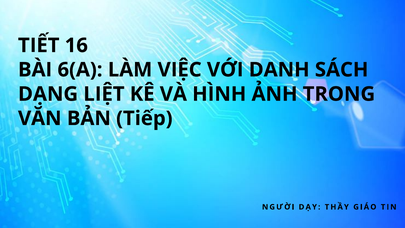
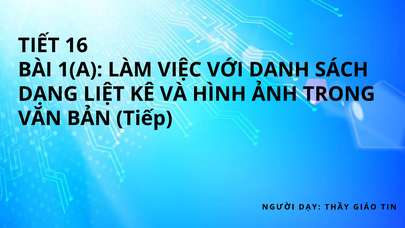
6(A: 6(A -> 1(A (80, 70)
